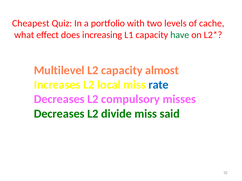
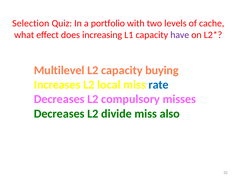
Cheapest: Cheapest -> Selection (31, 23)
have colour: green -> purple (180, 35)
almost: almost -> buying (162, 70)
said: said -> also (170, 114)
